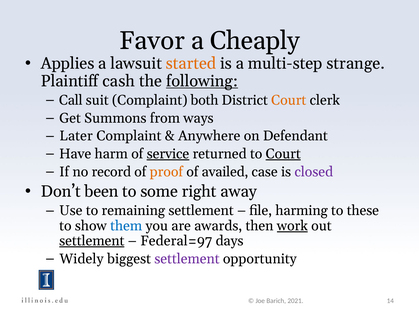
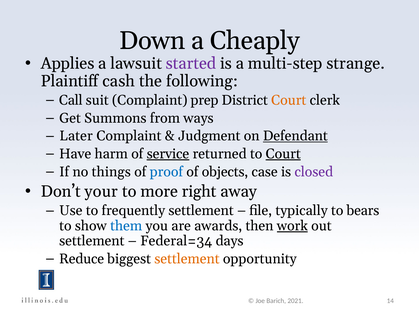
Favor: Favor -> Down (152, 41)
started colour: orange -> purple (191, 63)
following underline: present -> none (202, 81)
both: both -> prep (205, 100)
Anywhere: Anywhere -> Judgment (209, 136)
Defendant underline: none -> present (295, 136)
record: record -> things (111, 171)
proof colour: orange -> blue (166, 171)
availed: availed -> objects (225, 171)
been: been -> your (101, 191)
some: some -> more (159, 191)
remaining: remaining -> frequently (133, 210)
harming: harming -> typically (302, 210)
these: these -> bears (363, 210)
settlement underline: present -> none (92, 240)
Federal=97: Federal=97 -> Federal=34 (176, 240)
Widely: Widely -> Reduce (82, 258)
settlement colour: purple -> orange (187, 258)
